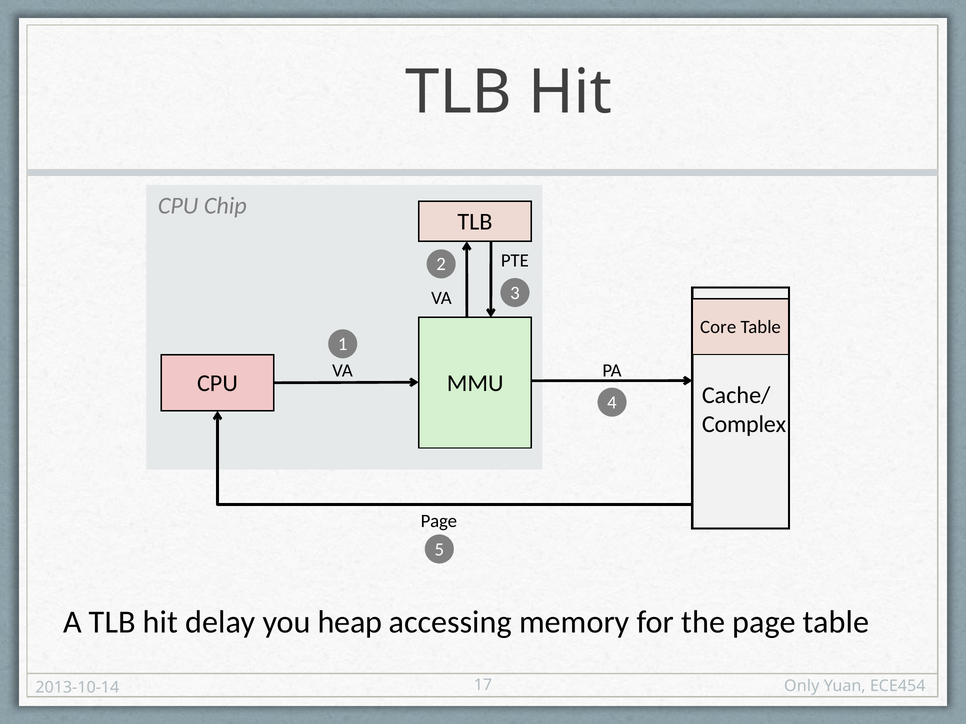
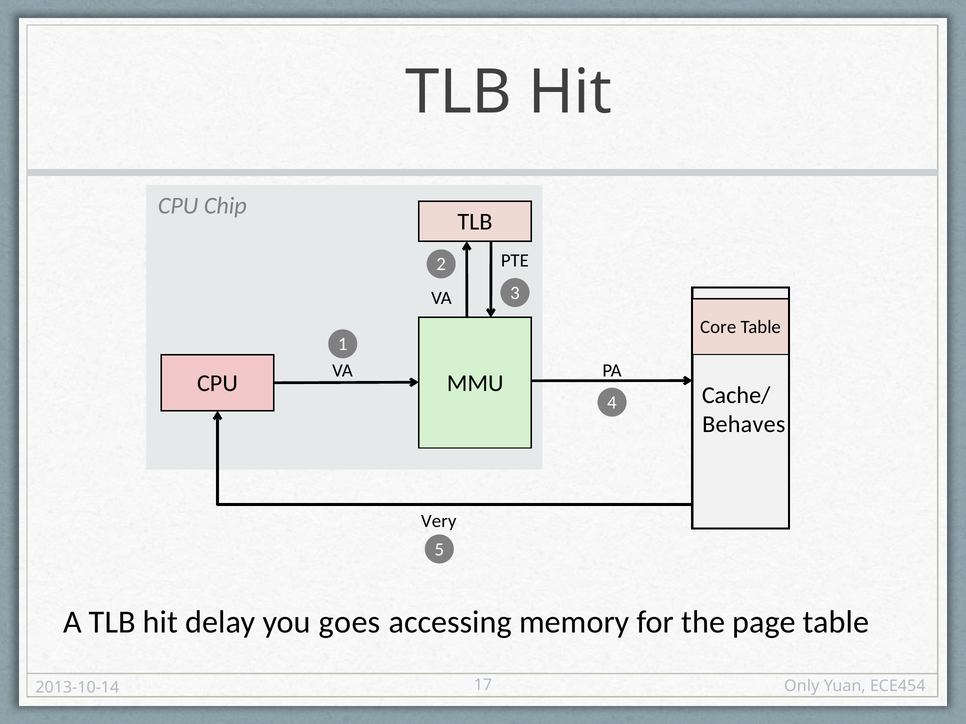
Complex: Complex -> Behaves (744, 424)
Page: Page -> Very (439, 521)
heap: heap -> goes (350, 622)
